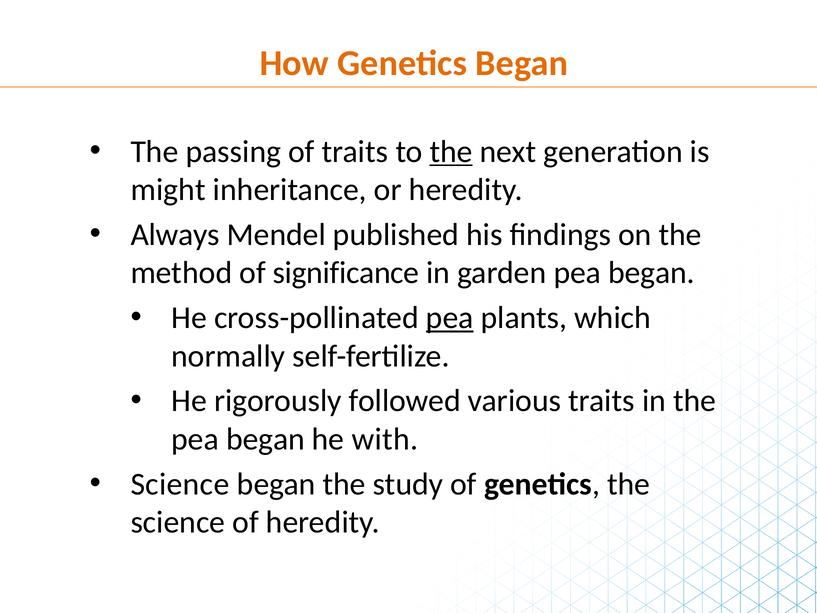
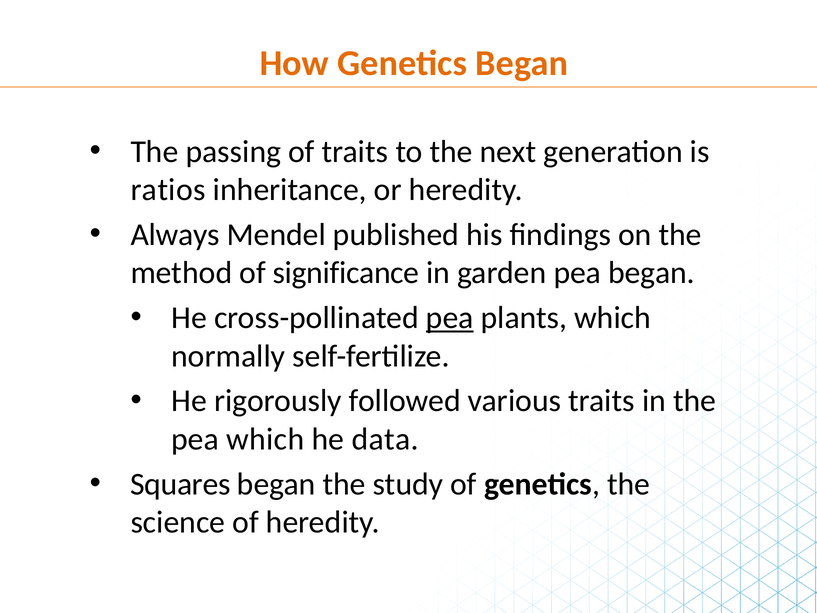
the underline: present -> none (451, 151)
might: might -> ratios (168, 190)
began: began -> which (265, 439)
with: with -> data (385, 439)
Science: Science -> Squares (180, 484)
